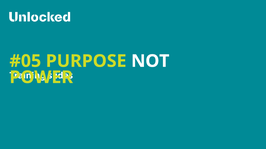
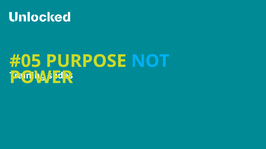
NOT colour: white -> light blue (150, 61)
